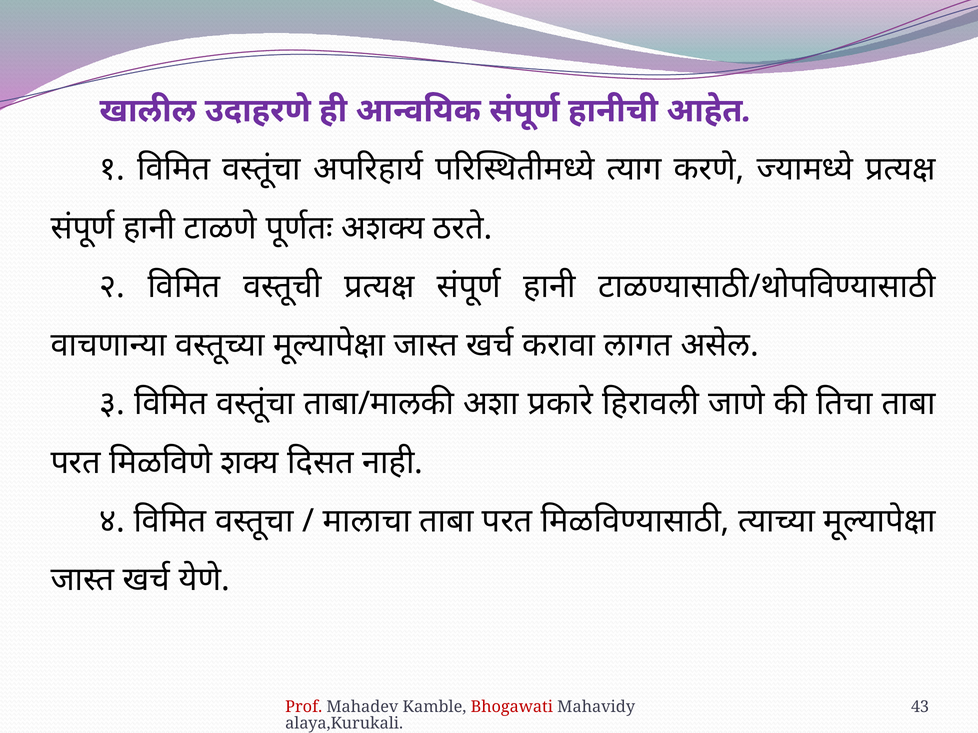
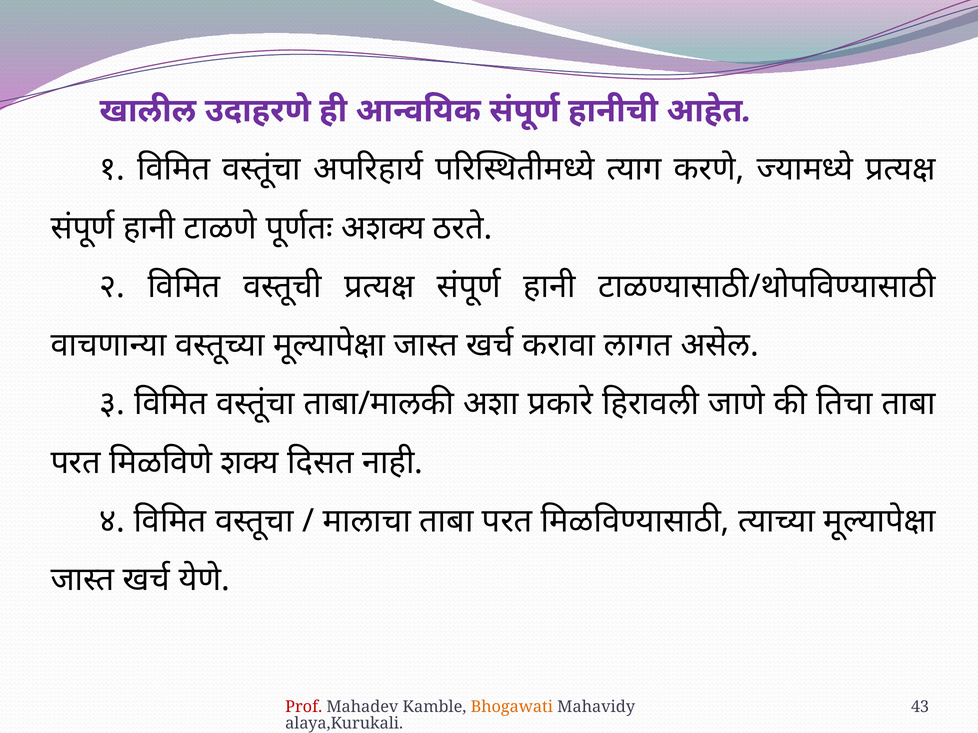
Bhogawati colour: red -> orange (512, 708)
